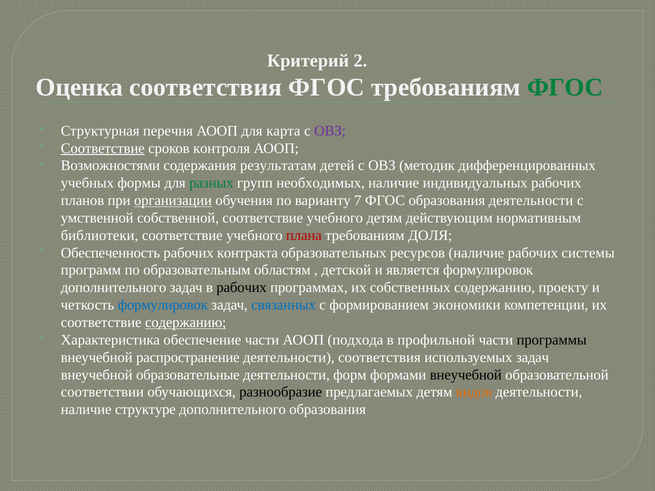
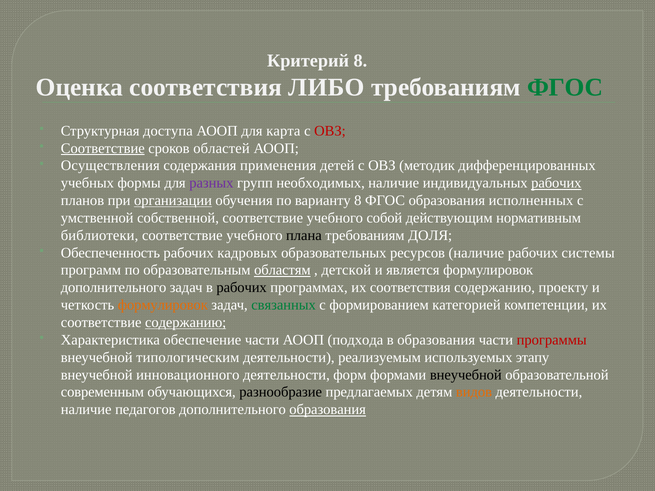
Критерий 2: 2 -> 8 (360, 61)
соответствия ФГОС: ФГОС -> ЛИБО (326, 88)
перечня: перечня -> доступа (168, 131)
ОВЗ colour: purple -> red (330, 131)
контроля: контроля -> областей (221, 148)
Возможностями: Возможностями -> Осуществления (110, 166)
результатам: результатам -> применения (278, 166)
разных colour: green -> purple (211, 183)
рабочих underline: none -> present (556, 183)
варианту 7: 7 -> 8 (358, 201)
образования деятельности: деятельности -> исполненных (531, 201)
учебного детям: детям -> собой (384, 218)
плана colour: red -> black (304, 235)
контракта: контракта -> кадровых (247, 253)
областям underline: none -> present (282, 270)
их собственных: собственных -> соответствия (410, 288)
формулировок colour: blue -> orange (163, 305)
связанных colour: blue -> green (284, 305)
экономики: экономики -> категорией (467, 305)
в профильной: профильной -> образования (436, 340)
программы colour: black -> red (552, 340)
распространение: распространение -> типологическим (188, 357)
деятельности соответствия: соответствия -> реализуемым (380, 357)
используемых задач: задач -> этапу (533, 357)
образовательные: образовательные -> инновационного (188, 375)
соответствии: соответствии -> современным (102, 392)
структуре: структуре -> педагогов (145, 410)
образования underline: none -> present (328, 410)
